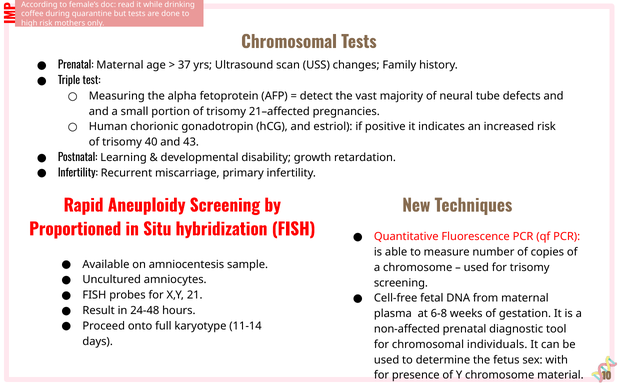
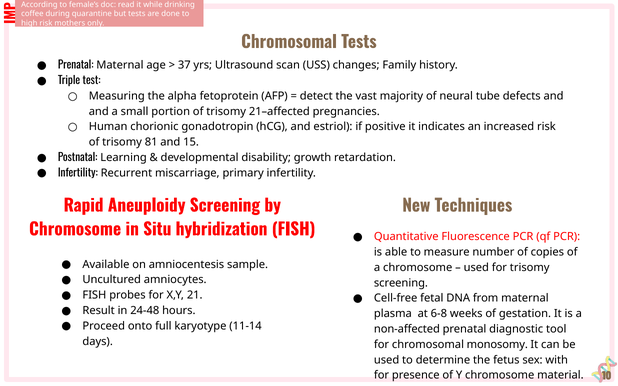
40: 40 -> 81 (151, 142)
43: 43 -> 15 (191, 142)
Proportioned: Proportioned -> Chromosome (75, 230)
individuals: individuals -> monosomy (497, 345)
